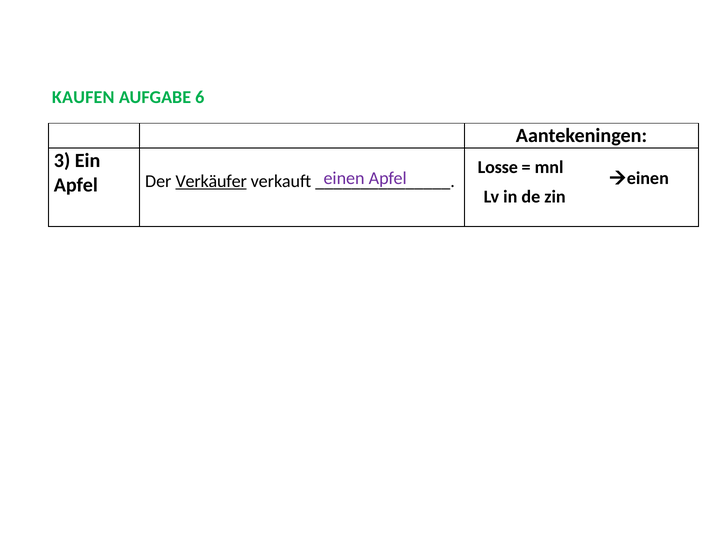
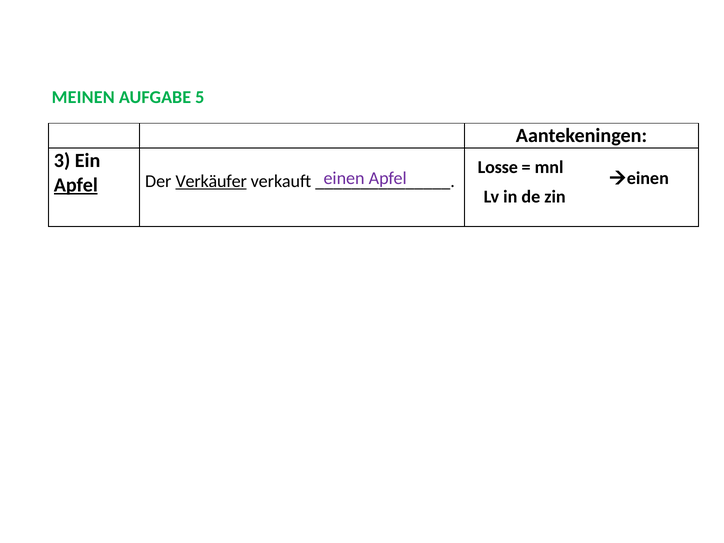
KAUFEN: KAUFEN -> MEINEN (83, 97)
6: 6 -> 5 (200, 97)
Apfel underline: none -> present (76, 185)
